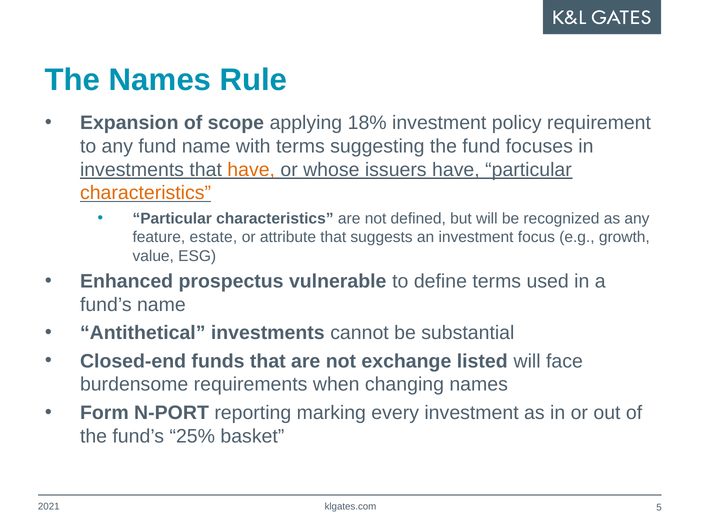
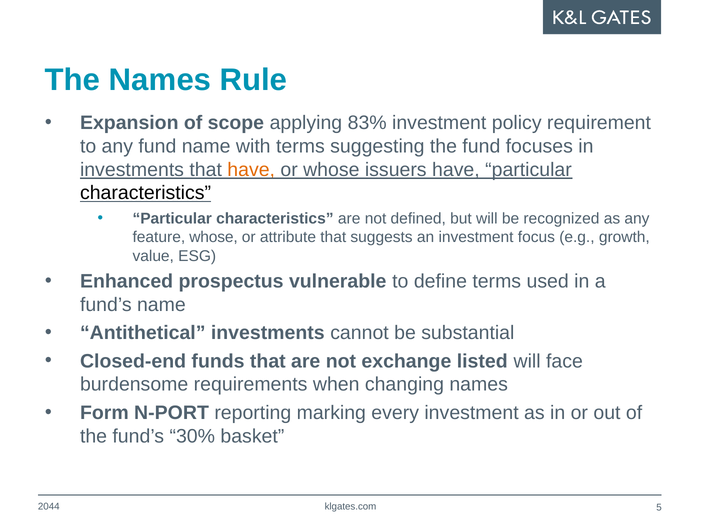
18%: 18% -> 83% (367, 123)
characteristics colour: orange -> black (146, 193)
feature estate: estate -> whose (214, 237)
25%: 25% -> 30% (192, 436)
2021: 2021 -> 2044 (49, 506)
